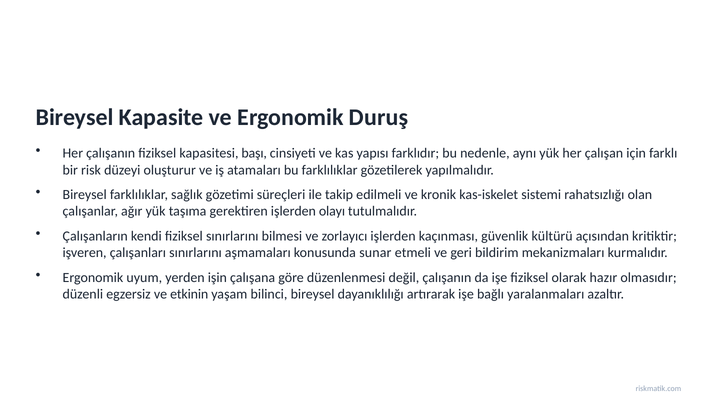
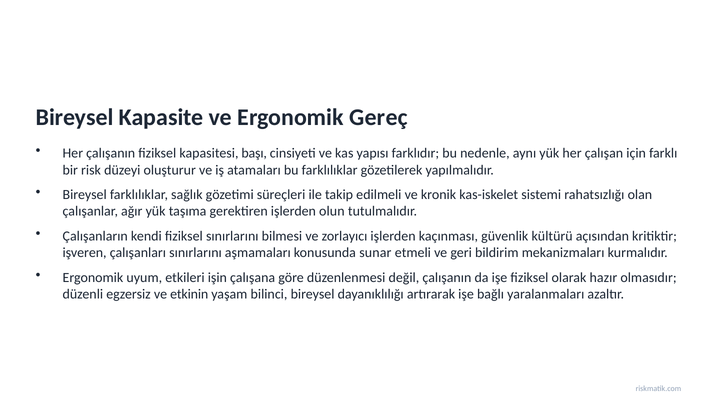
Duruş: Duruş -> Gereç (378, 117)
olayı: olayı -> olun (332, 212)
yerden: yerden -> etkileri (185, 278)
